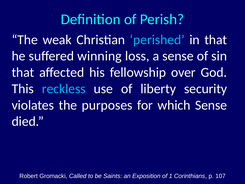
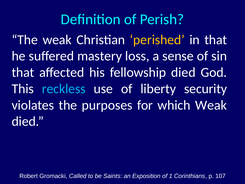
perished colour: light blue -> yellow (157, 40)
winning: winning -> mastery (100, 56)
fellowship over: over -> died (183, 72)
which Sense: Sense -> Weak (211, 105)
